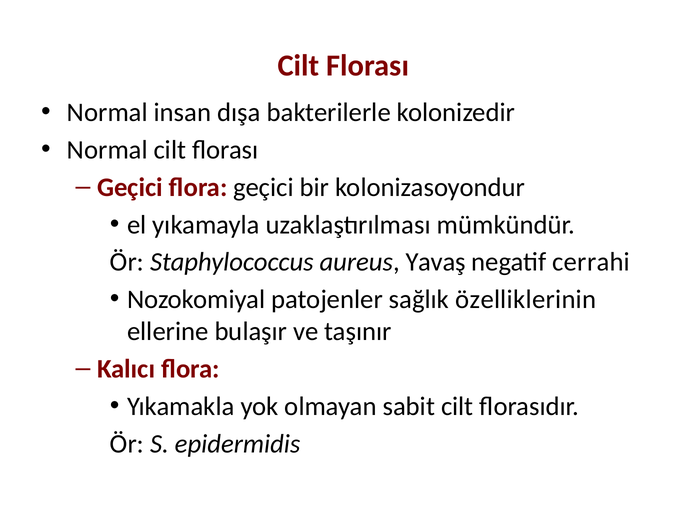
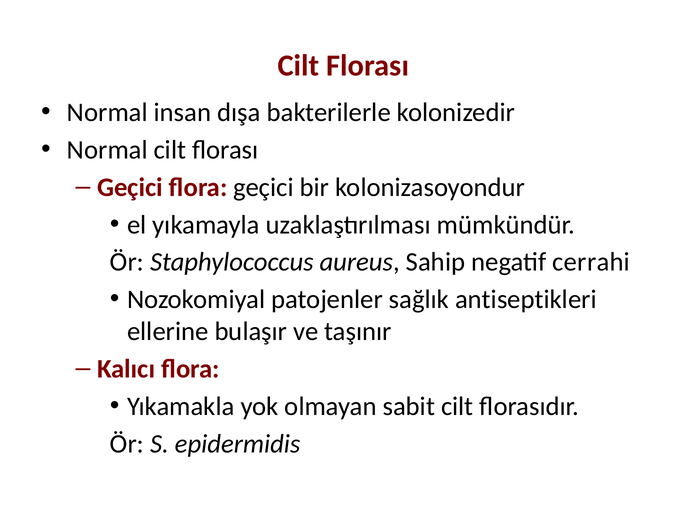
Yavaş: Yavaş -> Sahip (435, 262)
özelliklerinin: özelliklerinin -> antiseptikleri (526, 300)
